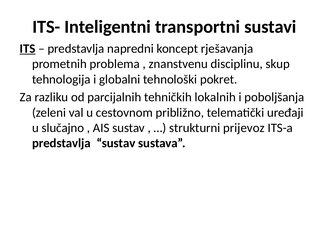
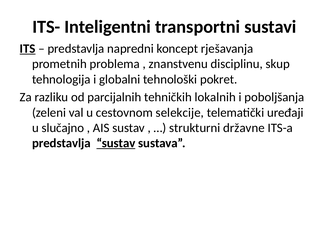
približno: približno -> selekcije (180, 112)
prijevoz: prijevoz -> državne (244, 128)
sustav underline: none -> present (116, 143)
